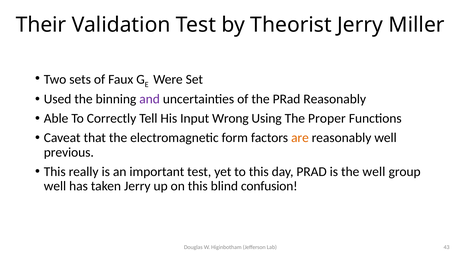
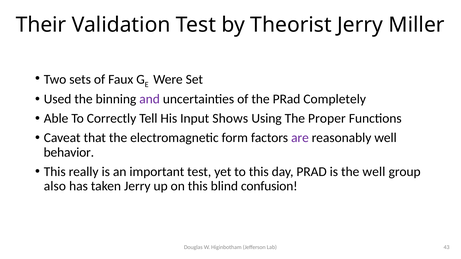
PRad Reasonably: Reasonably -> Completely (335, 99)
Wrong: Wrong -> Shows (230, 119)
are colour: orange -> purple (300, 138)
previous: previous -> behavior (69, 152)
well: well -> also (55, 186)
